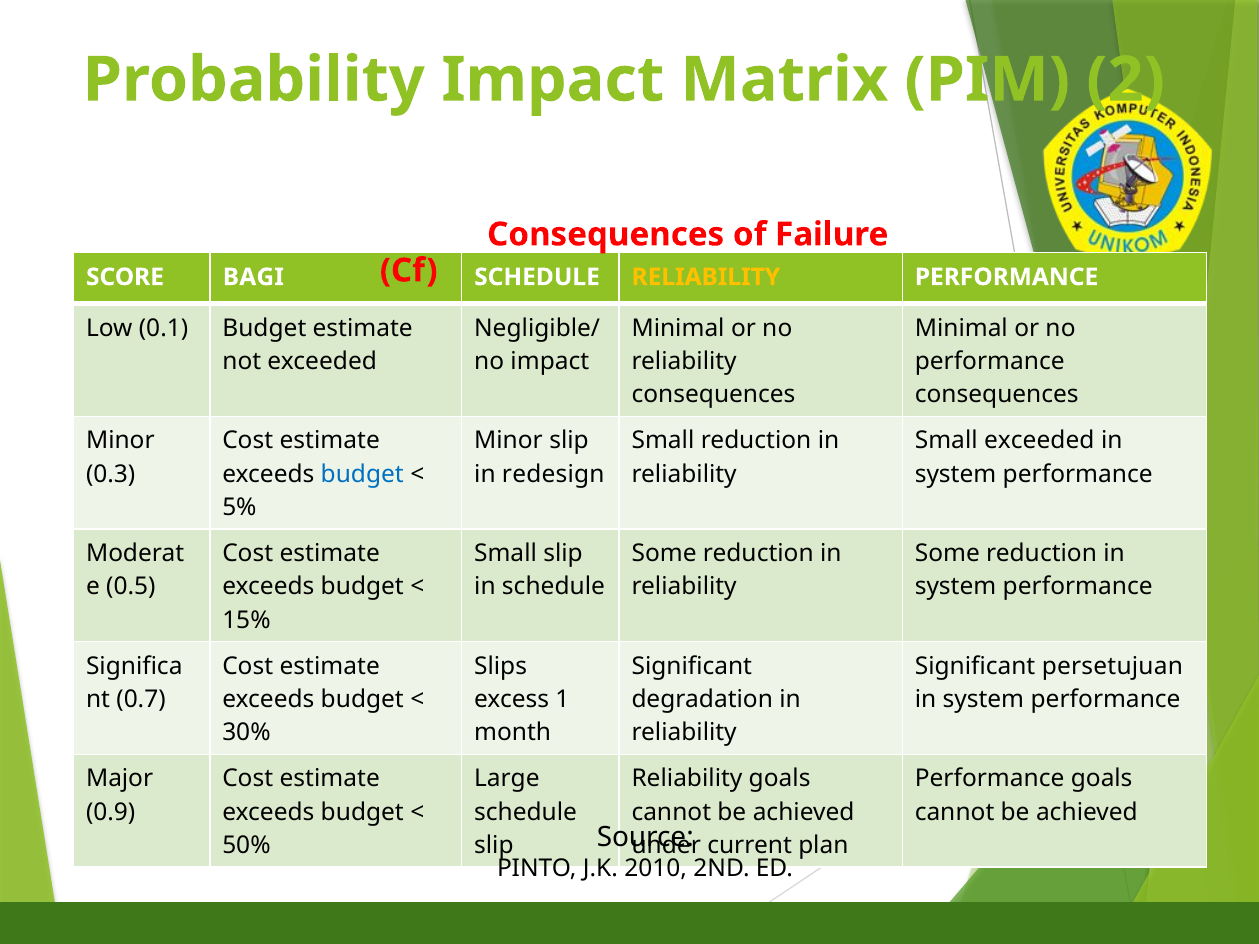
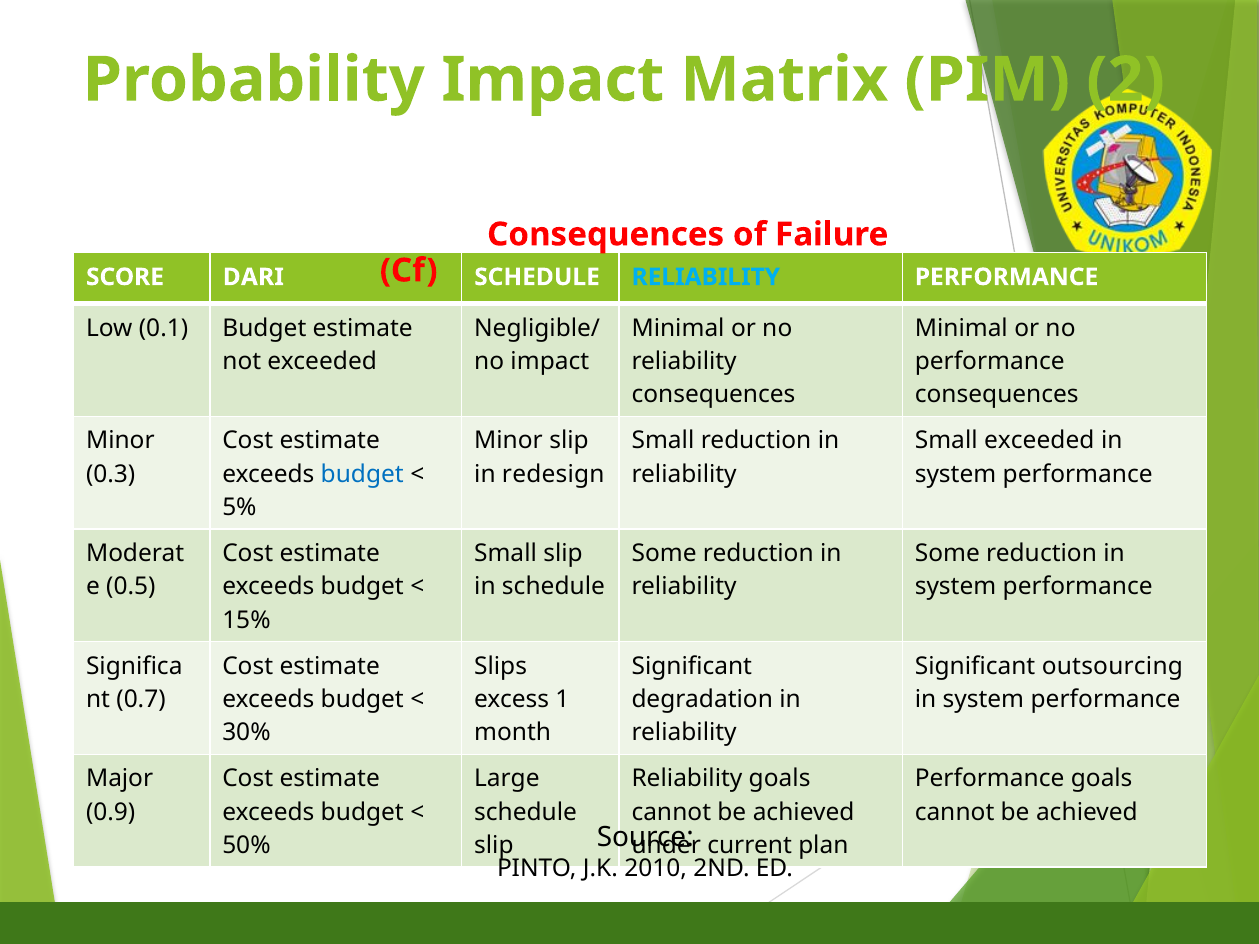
BAGI: BAGI -> DARI (253, 277)
RELIABILITY colour: yellow -> light blue (706, 277)
persetujuan: persetujuan -> outsourcing (1112, 666)
